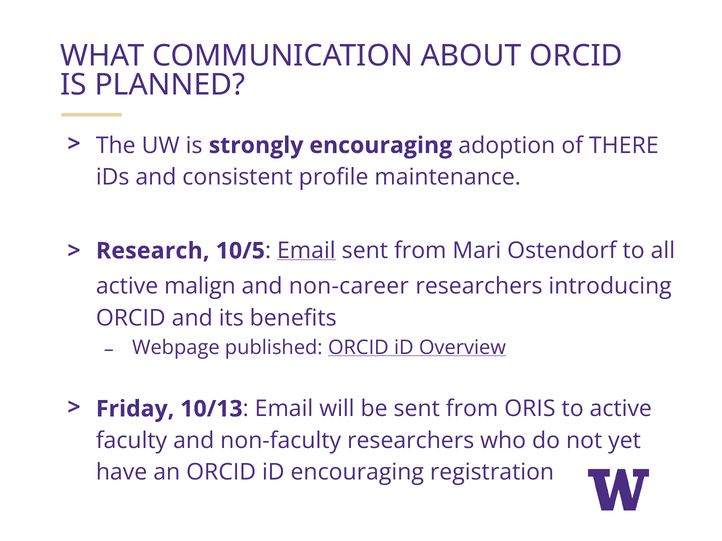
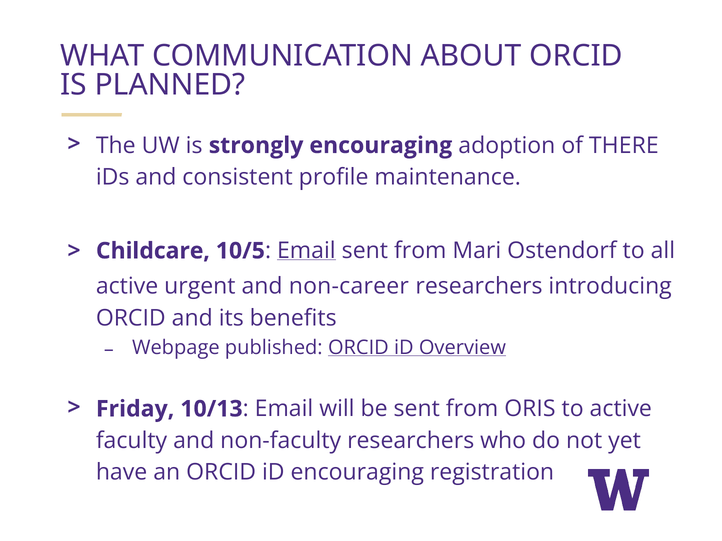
Research: Research -> Childcare (153, 251)
malign: malign -> urgent (200, 287)
